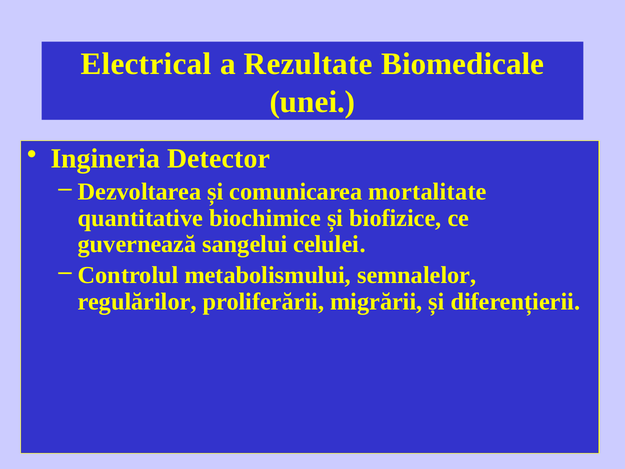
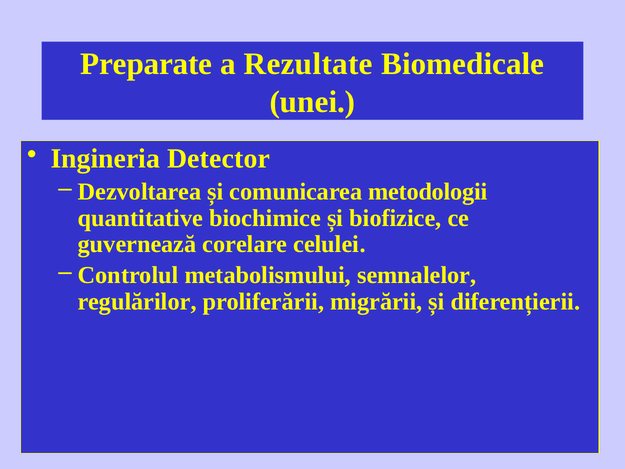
Electrical: Electrical -> Preparate (146, 64)
mortalitate: mortalitate -> metodologii (428, 192)
sangelui: sangelui -> corelare (245, 244)
